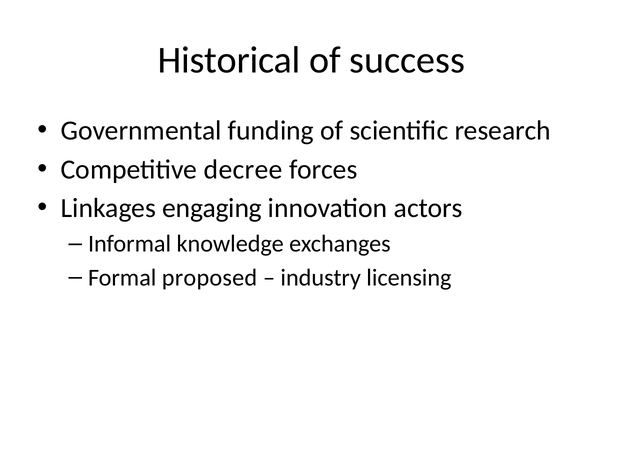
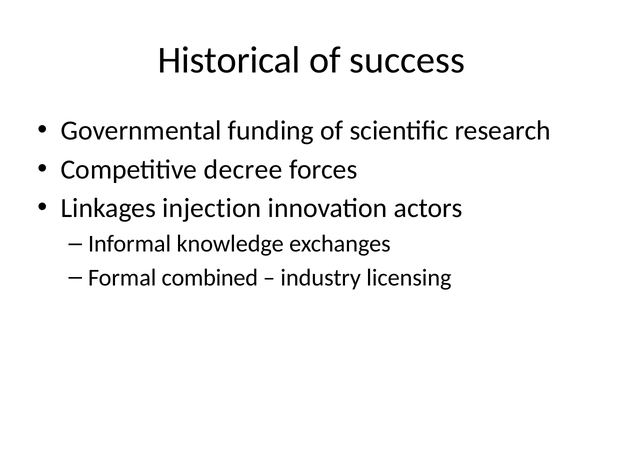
engaging: engaging -> injection (212, 208)
proposed: proposed -> combined (210, 278)
